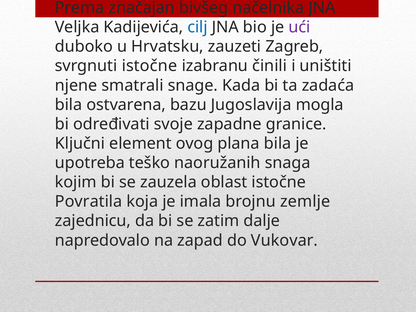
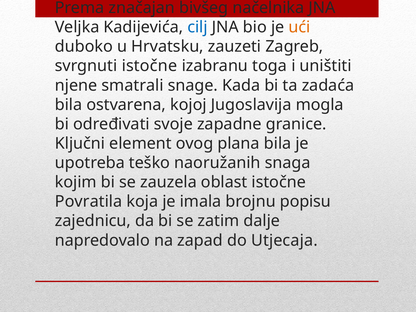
ući colour: purple -> orange (299, 27)
činili: činili -> toga (270, 66)
bazu: bazu -> kojoj (188, 105)
zemlje: zemlje -> popisu (305, 202)
Vukovar: Vukovar -> Utjecaja (284, 240)
